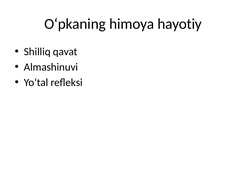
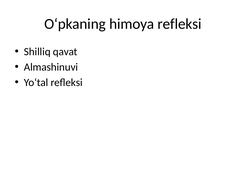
himoya hayotiy: hayotiy -> refleksi (180, 24)
